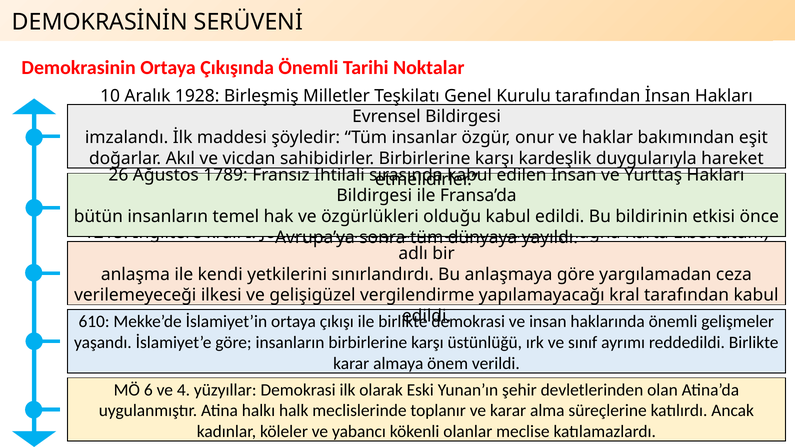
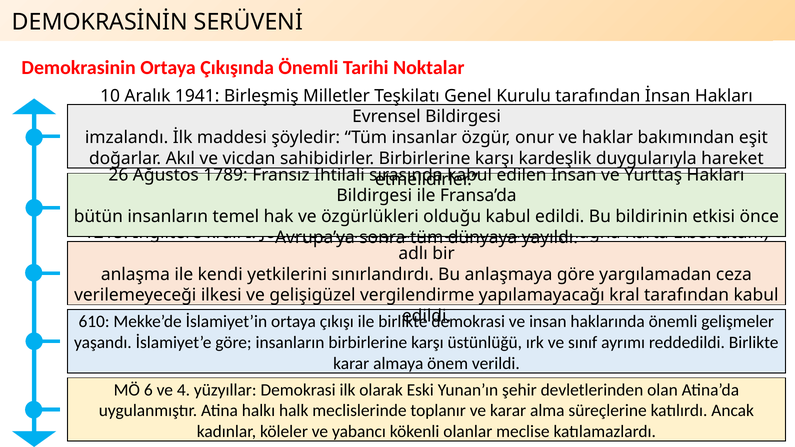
1928: 1928 -> 1941 (197, 96)
